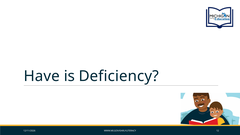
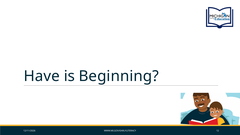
Deficiency: Deficiency -> Beginning (119, 76)
